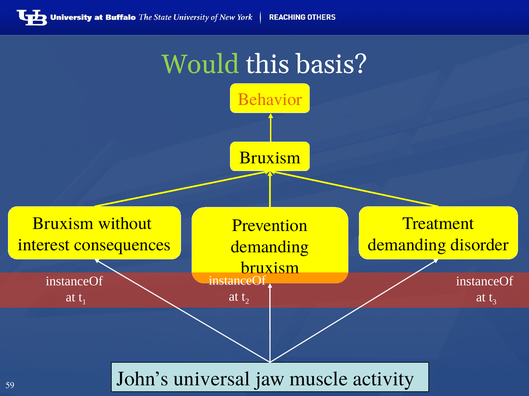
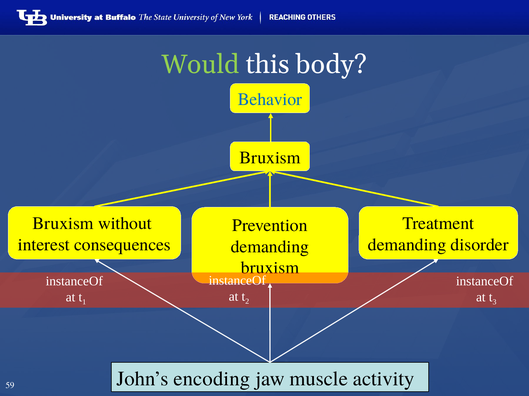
basis: basis -> body (331, 64)
Behavior colour: orange -> blue (270, 100)
universal: universal -> encoding (212, 379)
